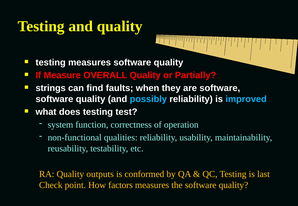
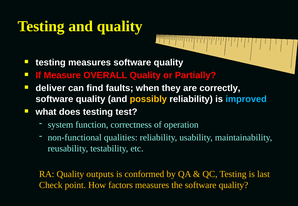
strings: strings -> deliver (51, 88)
are software: software -> correctly (220, 88)
possibly colour: light blue -> yellow (148, 99)
